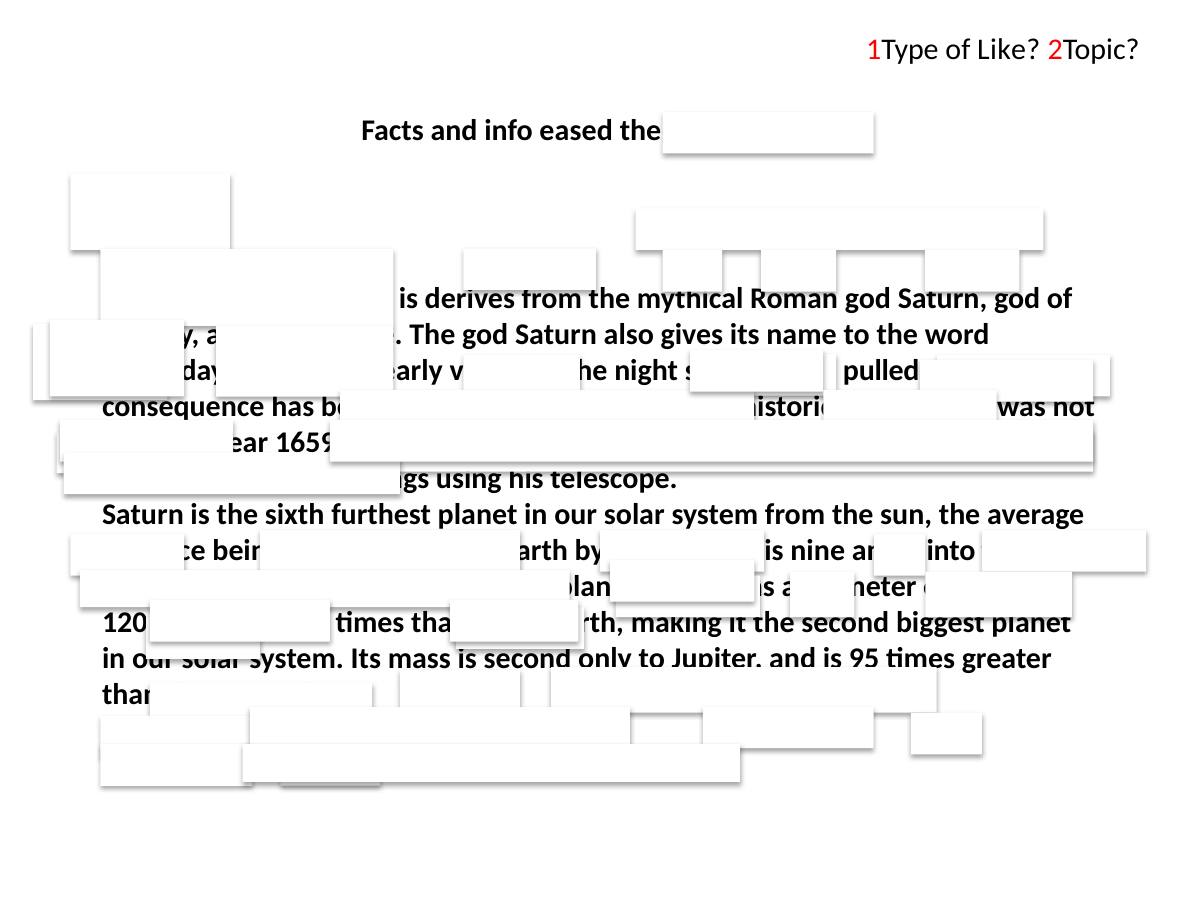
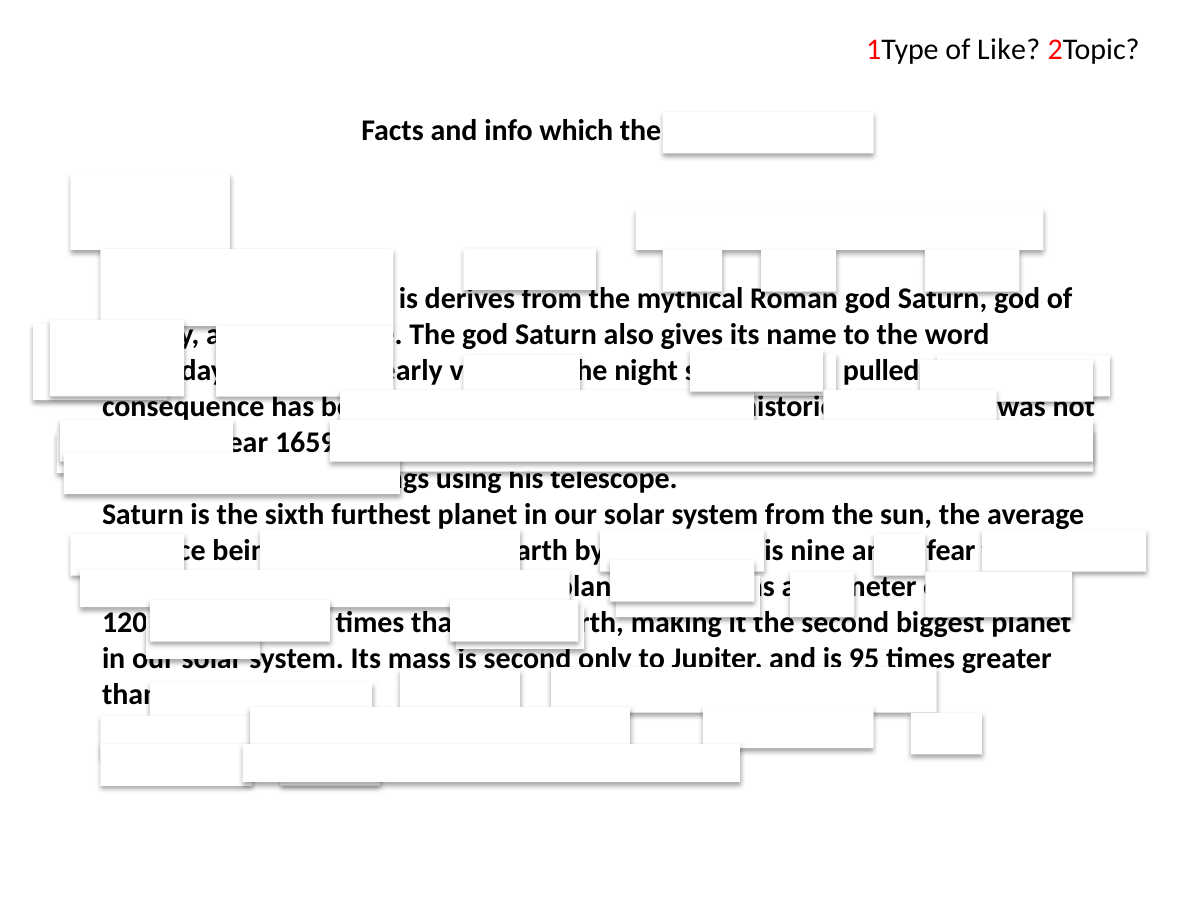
eased: eased -> which (576, 131)
into: into -> fear (951, 550)
